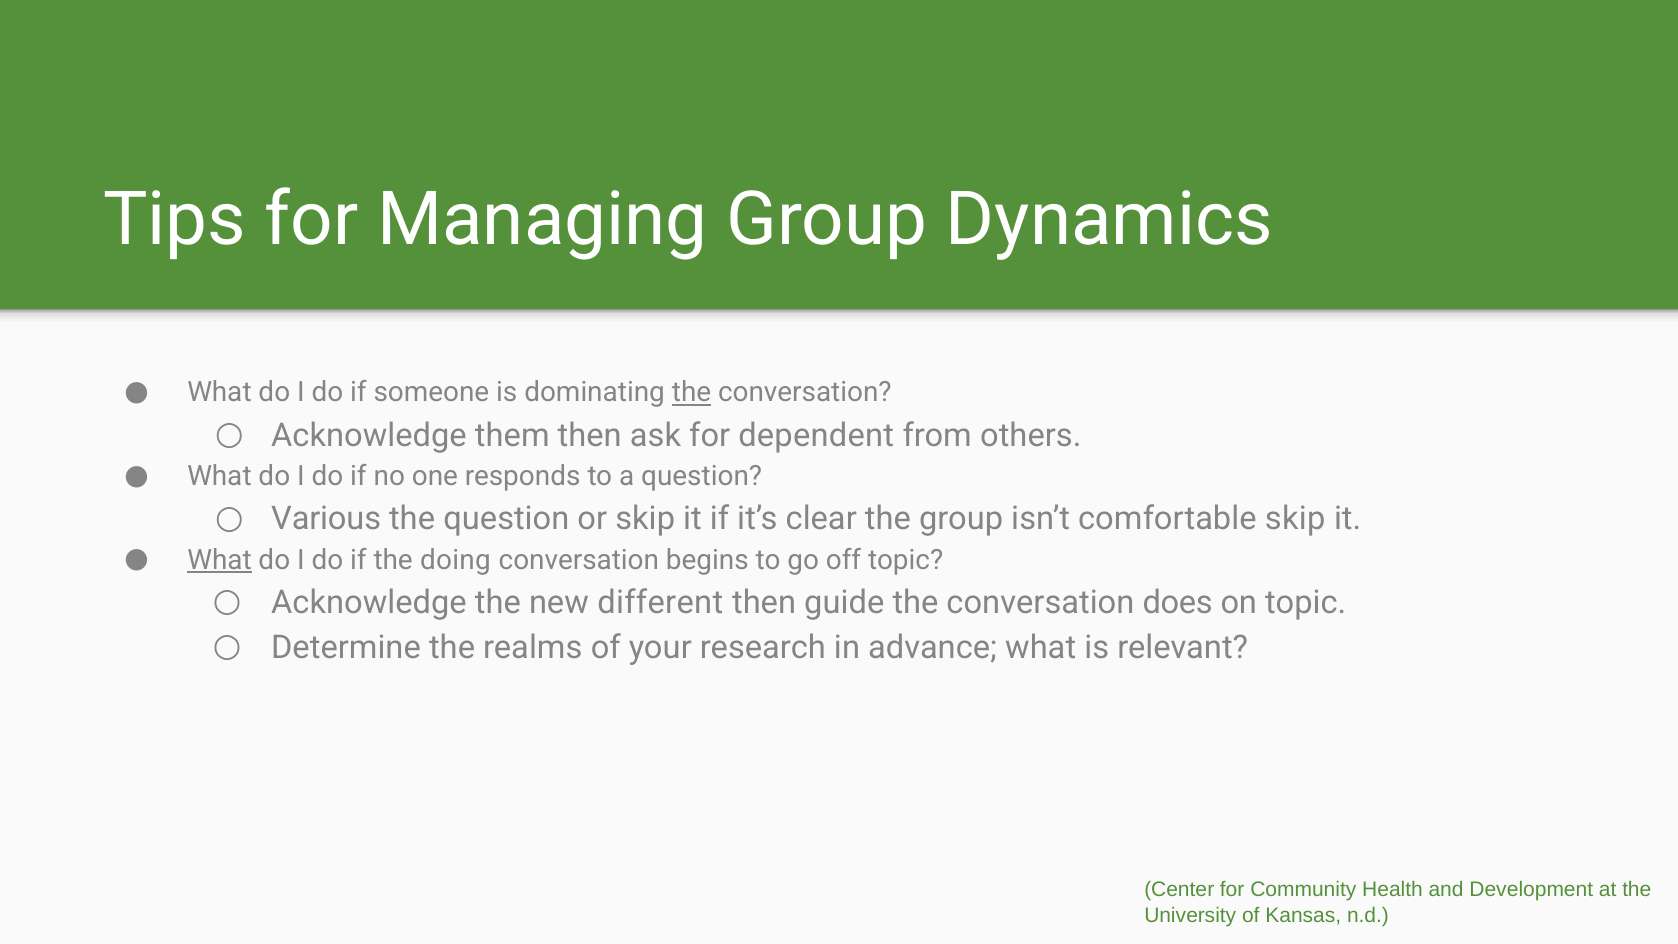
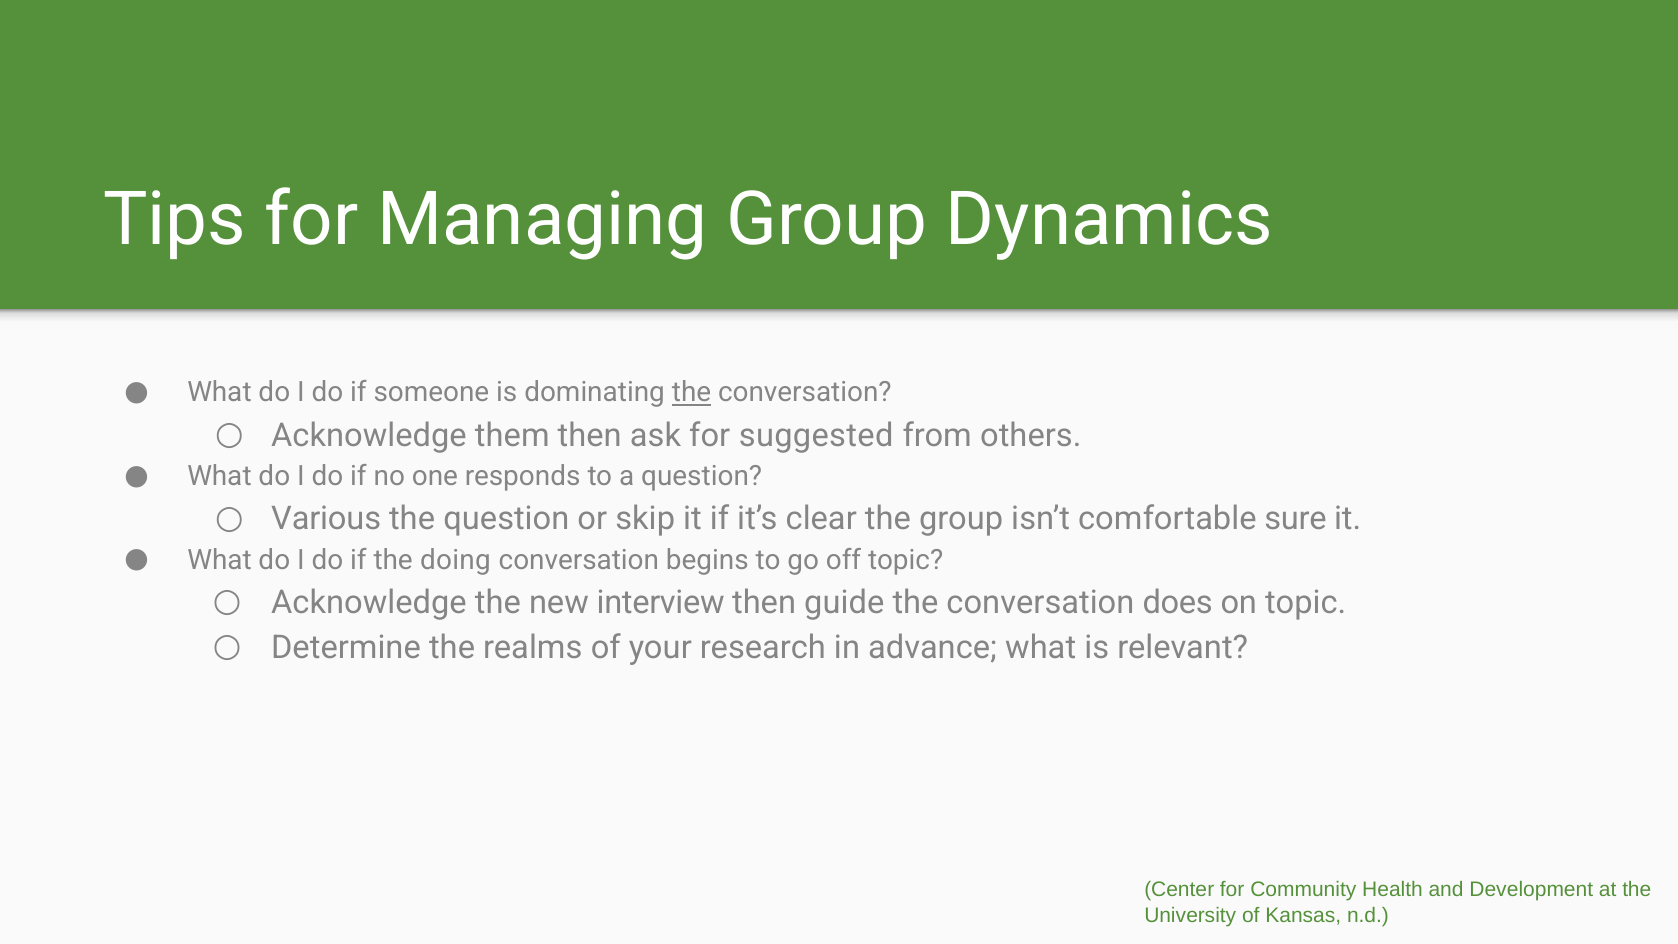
dependent: dependent -> suggested (816, 435)
comfortable skip: skip -> sure (1296, 519)
What underline: present -> none (220, 560)
different: different -> interview (661, 603)
